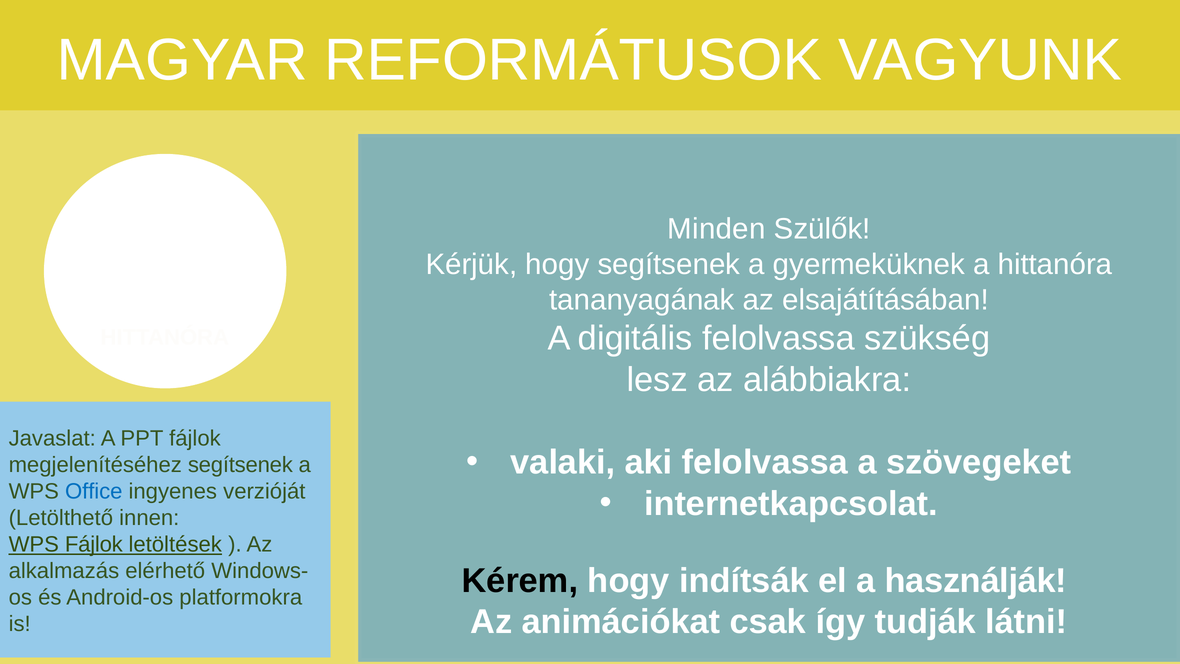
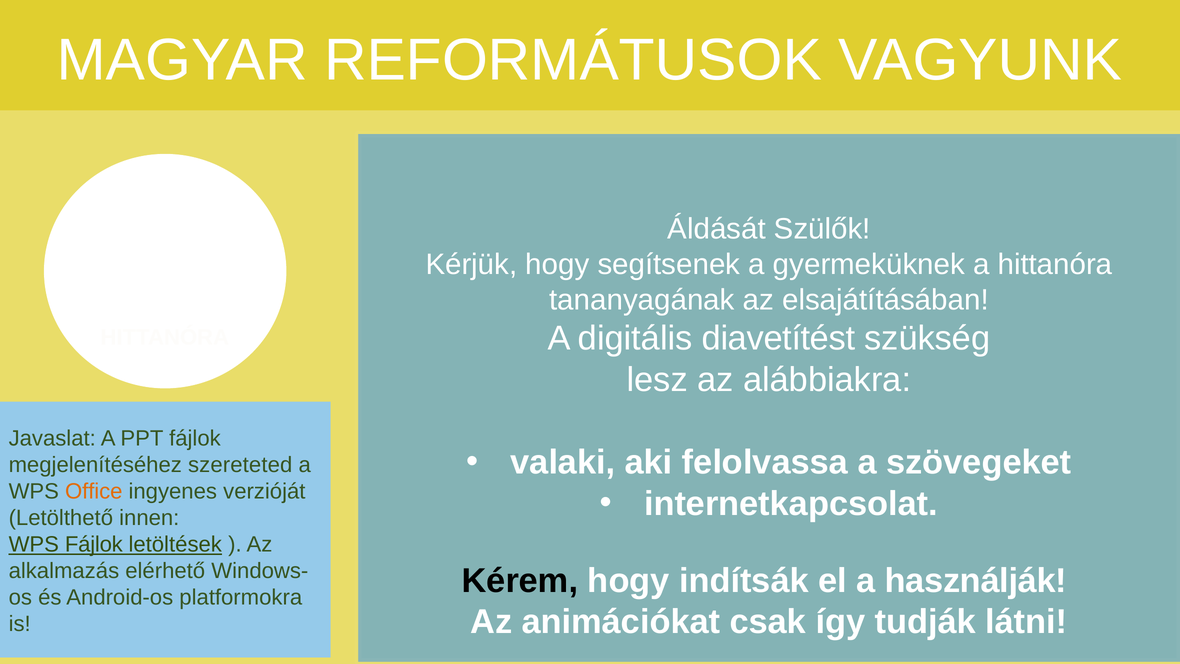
Minden: Minden -> Áldását (717, 229)
digitális felolvassa: felolvassa -> diavetítést (778, 338)
megjelenítéséhez segítsenek: segítsenek -> szereteted (240, 465)
Office colour: blue -> orange (94, 491)
